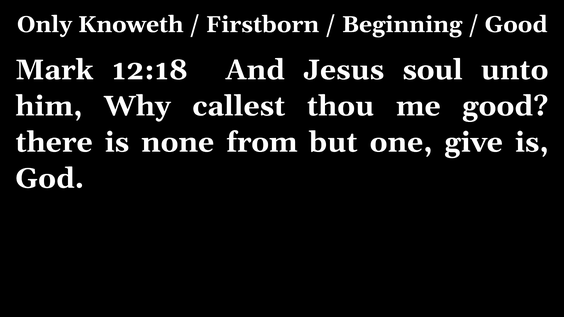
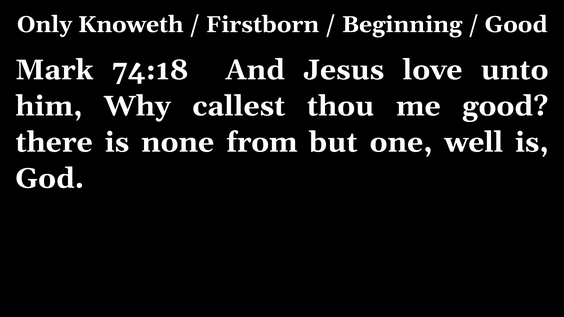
12:18: 12:18 -> 74:18 (150, 70)
soul: soul -> love (432, 70)
give: give -> well (474, 142)
